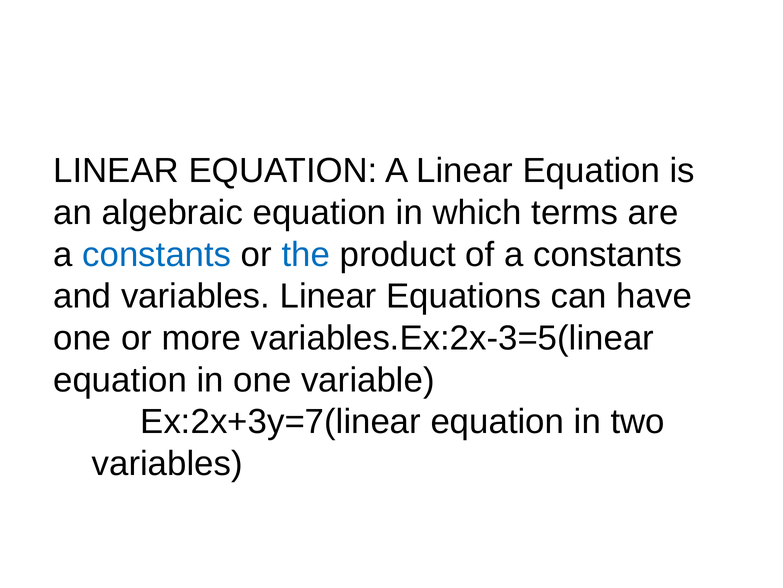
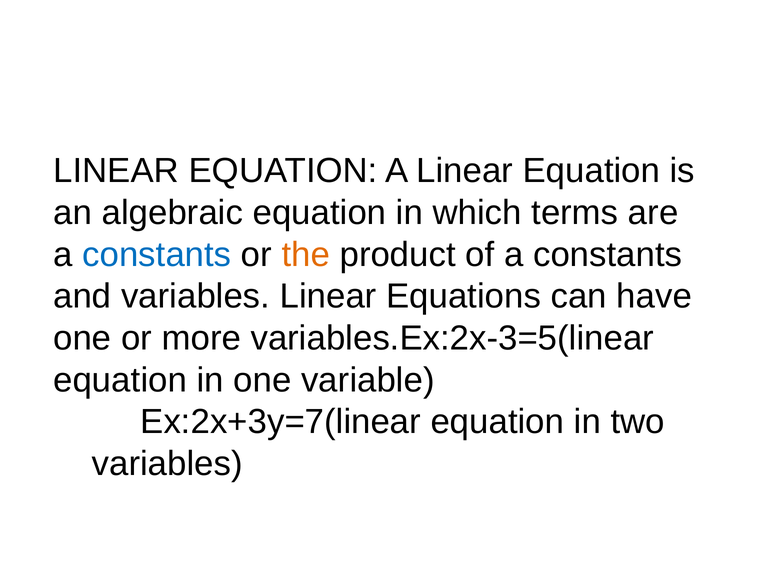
the colour: blue -> orange (306, 254)
